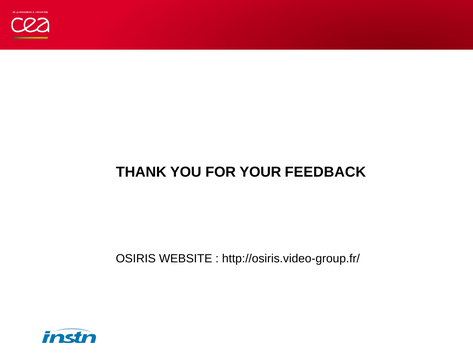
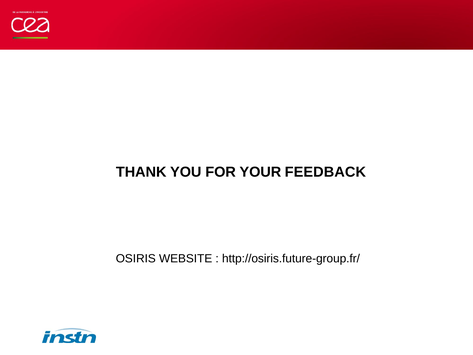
http://osiris.video-group.fr/: http://osiris.video-group.fr/ -> http://osiris.future-group.fr/ (291, 258)
